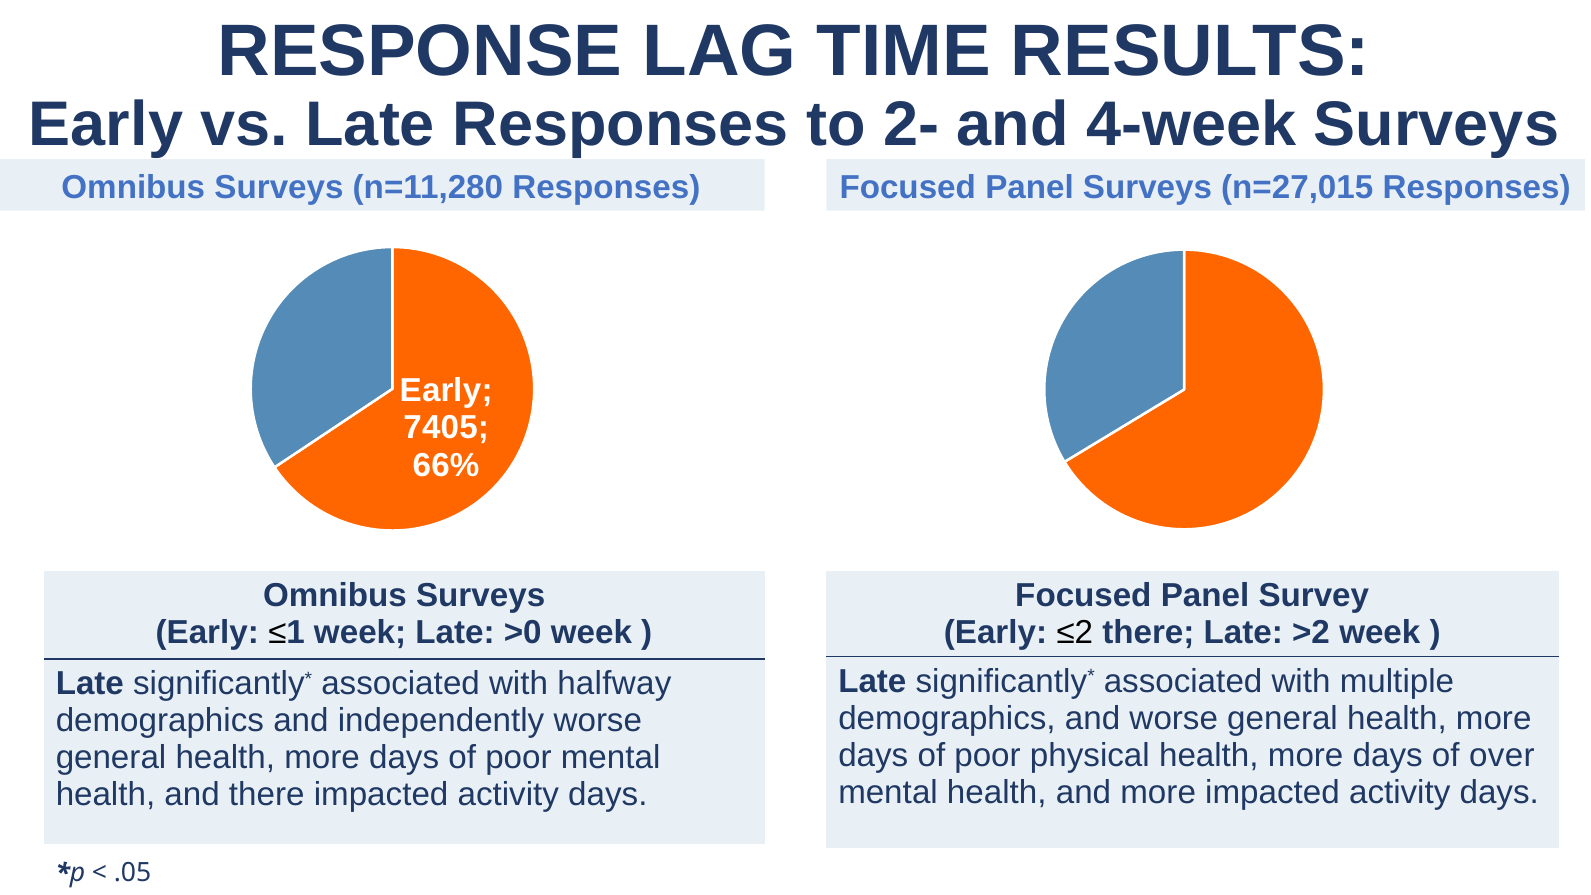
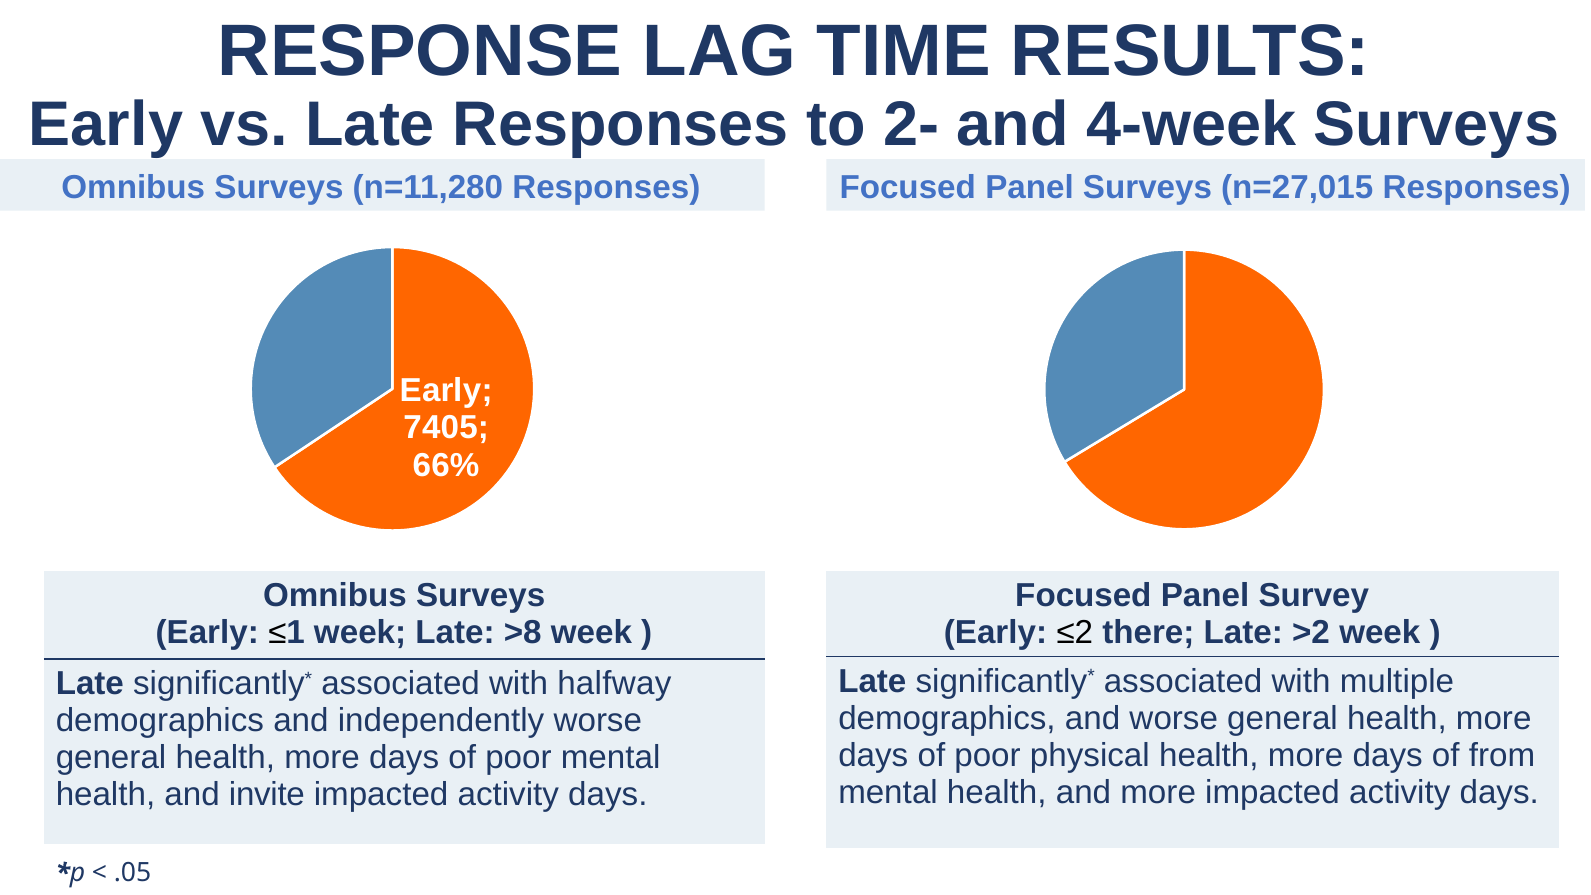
>0: >0 -> >8 (523, 633)
over: over -> from (1502, 755)
and there: there -> invite (267, 795)
